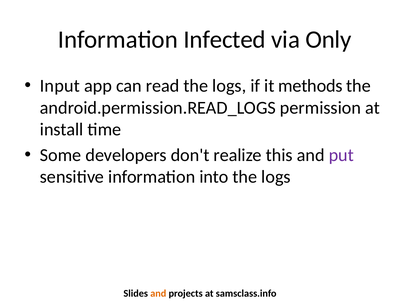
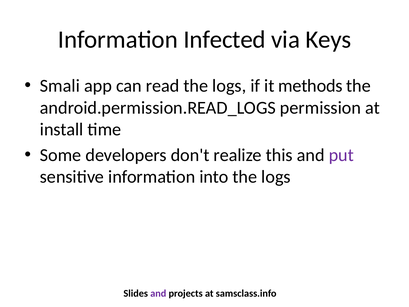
Only: Only -> Keys (328, 40)
Input: Input -> Smali (60, 86)
and colour: orange -> purple (158, 293)
